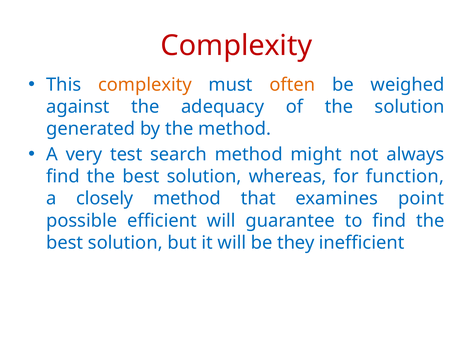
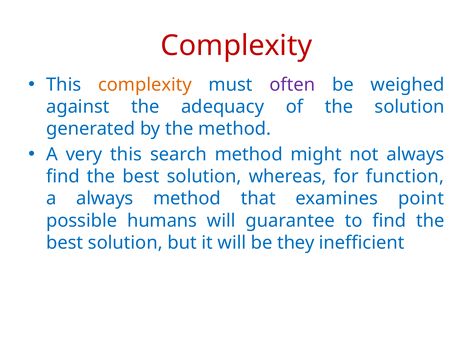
often colour: orange -> purple (292, 85)
very test: test -> this (126, 155)
a closely: closely -> always (105, 199)
efficient: efficient -> humans (162, 221)
